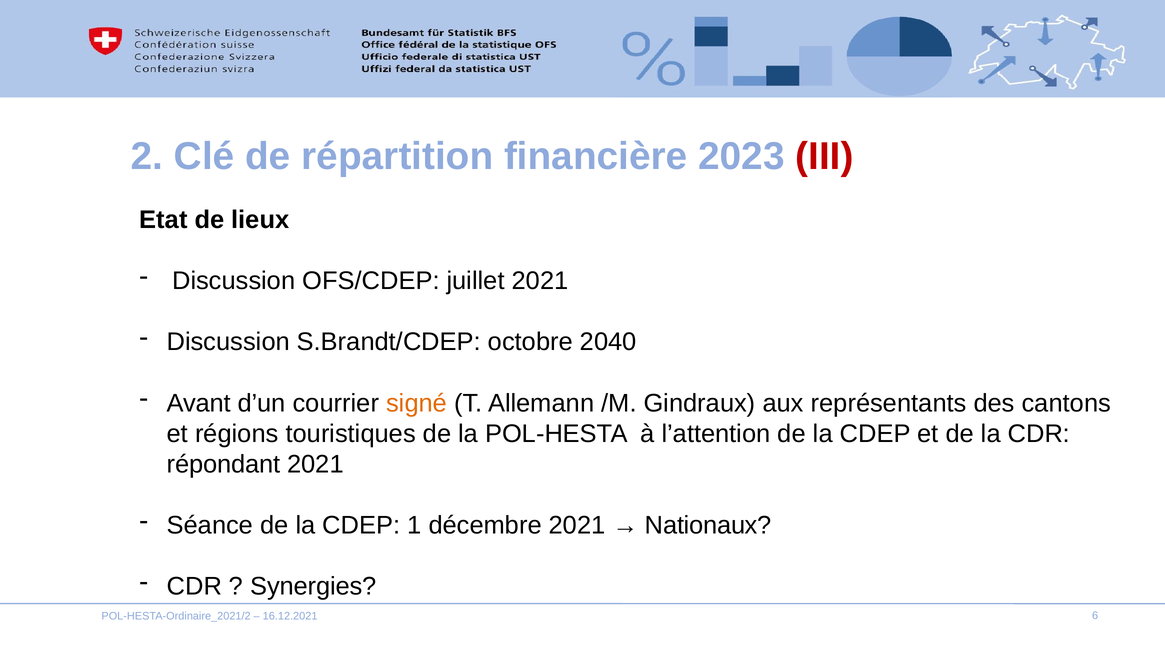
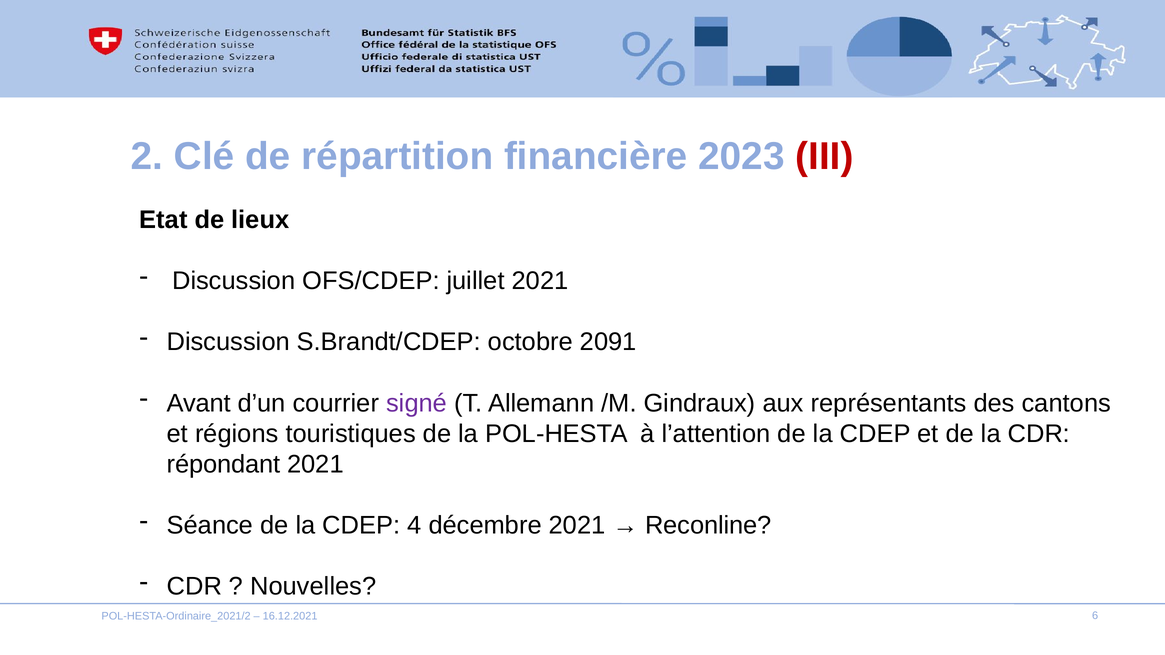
2040: 2040 -> 2091 (608, 342)
signé colour: orange -> purple (417, 403)
1: 1 -> 4 (414, 526)
Nationaux: Nationaux -> Reconline (708, 526)
Synergies: Synergies -> Nouvelles (313, 587)
